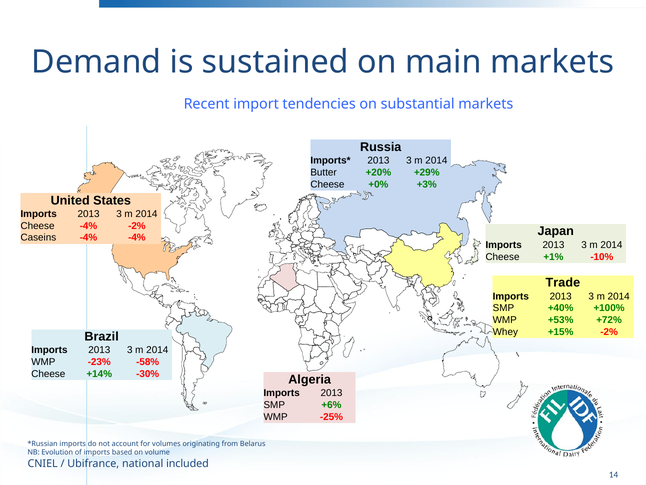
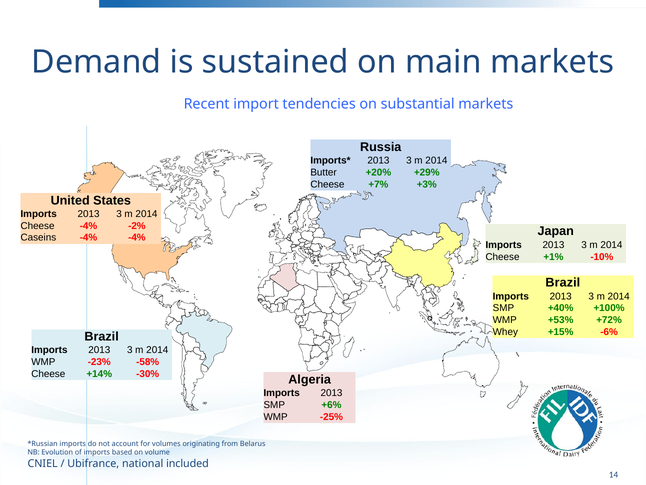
+0%: +0% -> +7% (378, 184)
Trade: Trade -> Brazil (563, 282)
+15% -2%: -2% -> -6% (609, 332)
